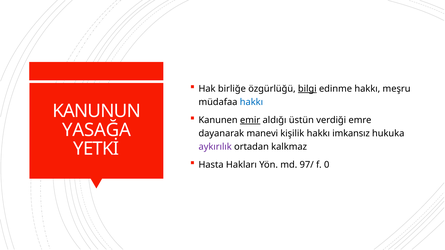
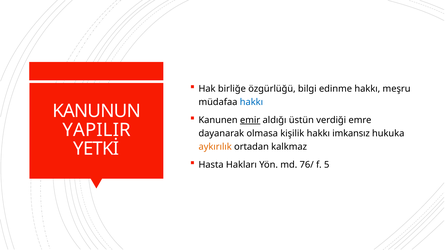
bilgi underline: present -> none (307, 89)
YASAĞA: YASAĞA -> YAPILIR (97, 130)
manevi: manevi -> olmasa (262, 134)
aykırılık colour: purple -> orange (215, 147)
97/: 97/ -> 76/ (307, 165)
0: 0 -> 5 (327, 165)
